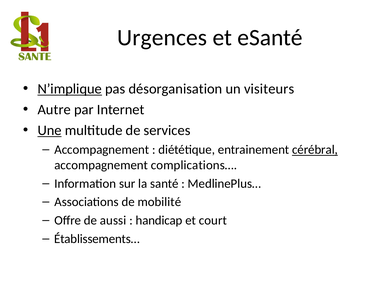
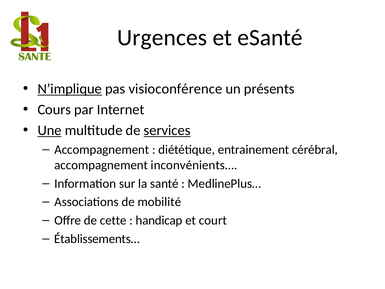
désorganisation: désorganisation -> visioconférence (175, 89)
visiteurs: visiteurs -> présents (269, 89)
Autre: Autre -> Cours (54, 110)
services underline: none -> present (167, 130)
cérébral underline: present -> none (315, 150)
complications…: complications… -> inconvénients… (194, 165)
aussi: aussi -> cette (113, 220)
